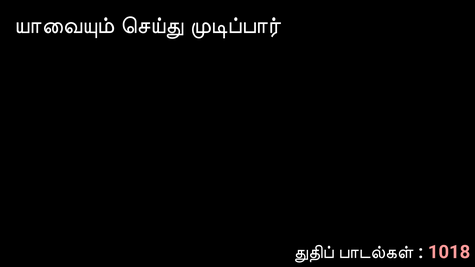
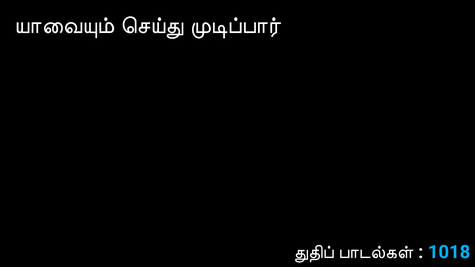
1018 colour: pink -> light blue (449, 252)
